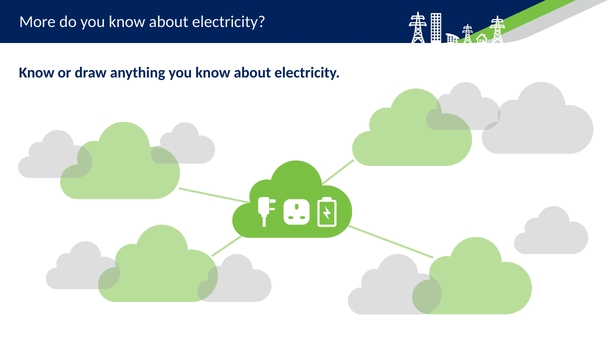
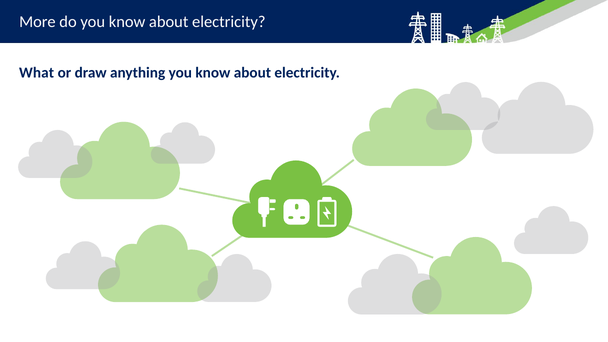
Know: Know -> What (37, 73)
